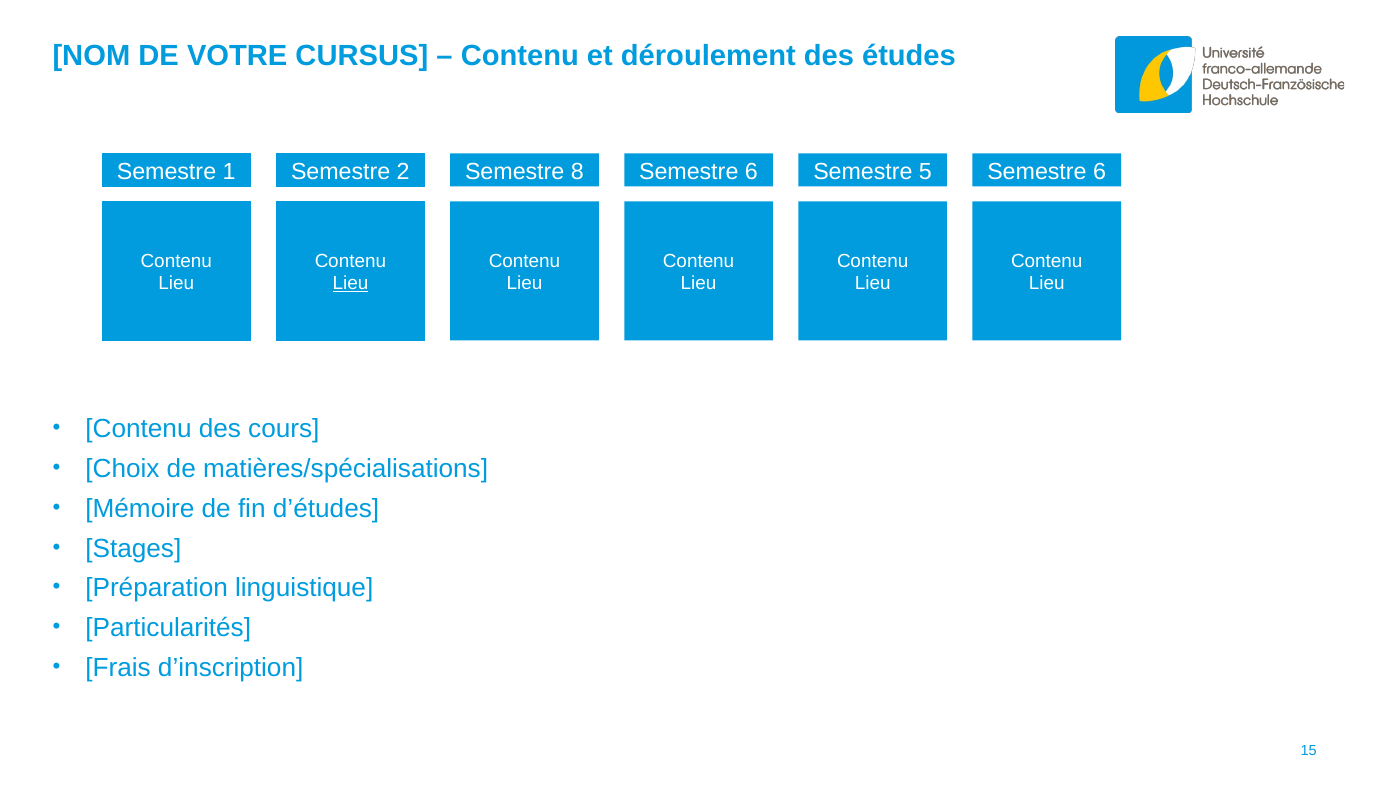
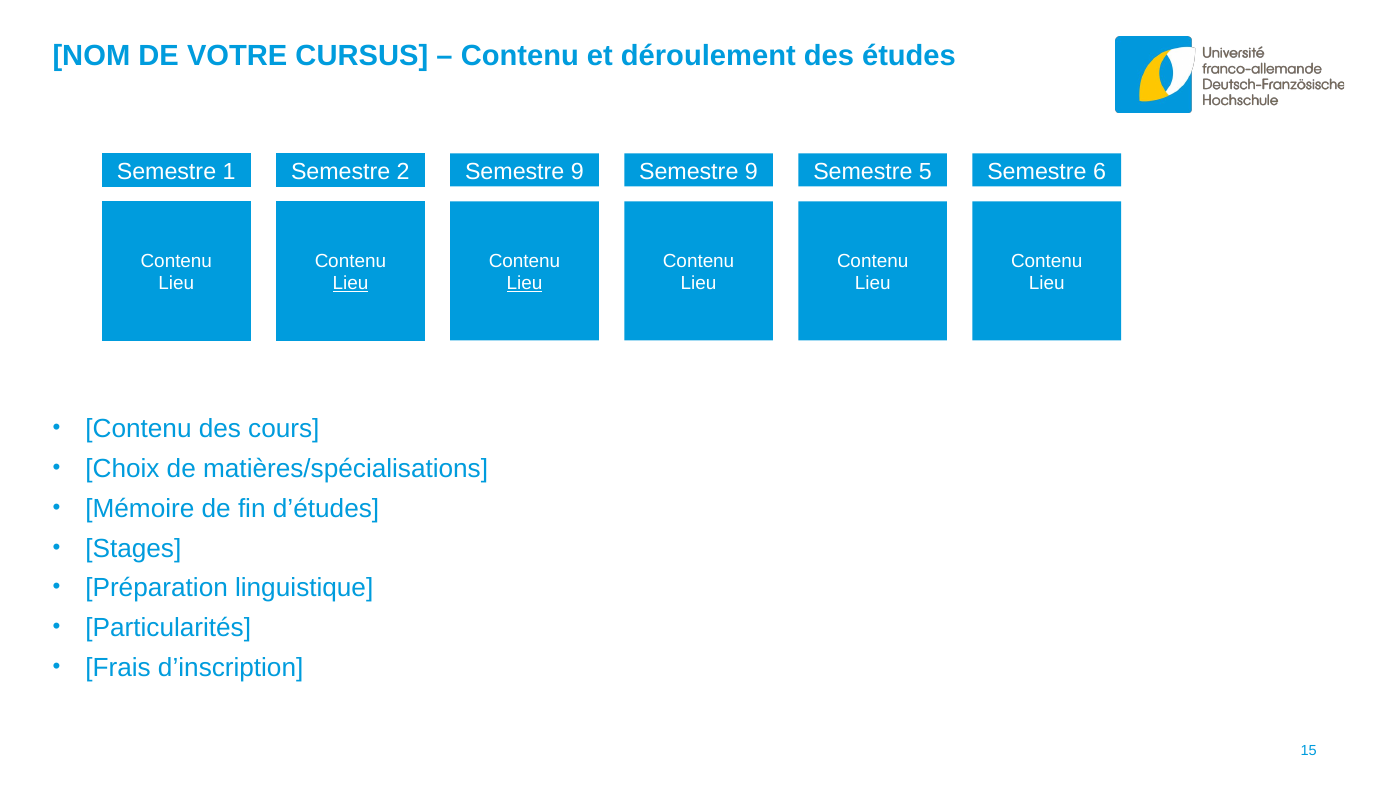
8: 8 -> 9 (577, 171)
6: 6 -> 9 (751, 171)
Lieu underline: none -> present (525, 284)
